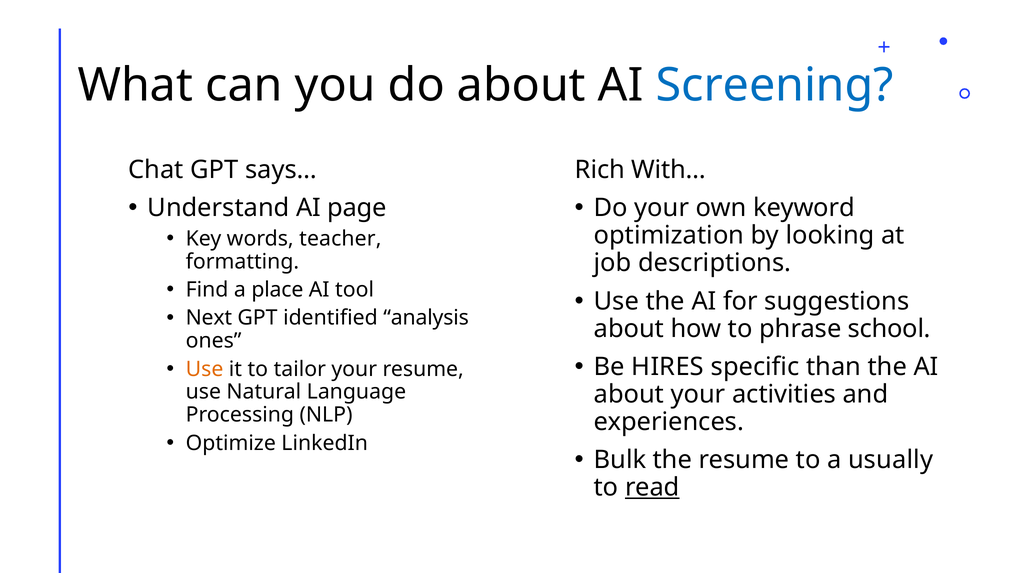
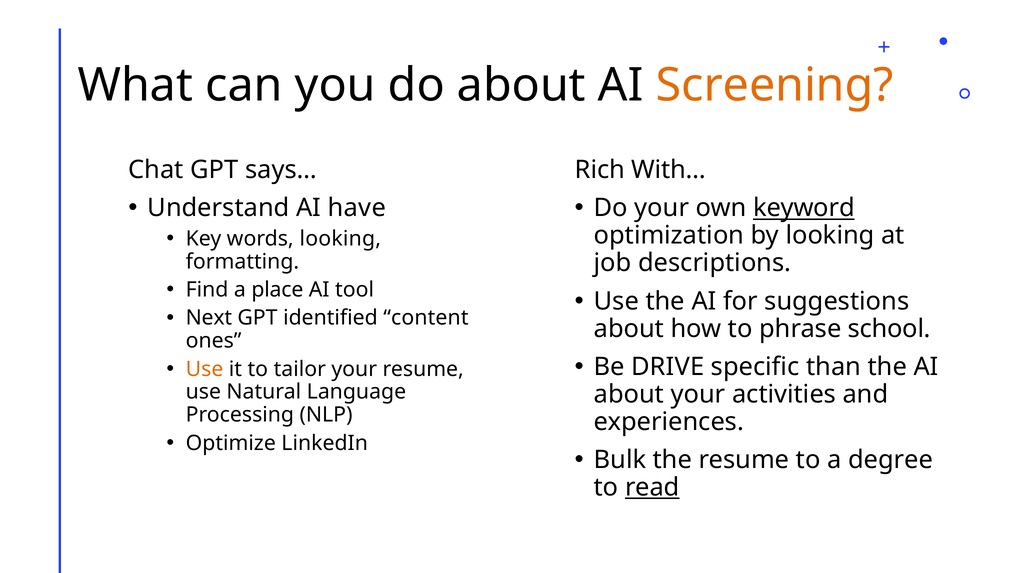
Screening colour: blue -> orange (775, 86)
page: page -> have (357, 208)
keyword underline: none -> present (804, 208)
words teacher: teacher -> looking (340, 239)
analysis: analysis -> content (426, 318)
HIRES: HIRES -> DRIVE (668, 367)
usually: usually -> degree (891, 460)
